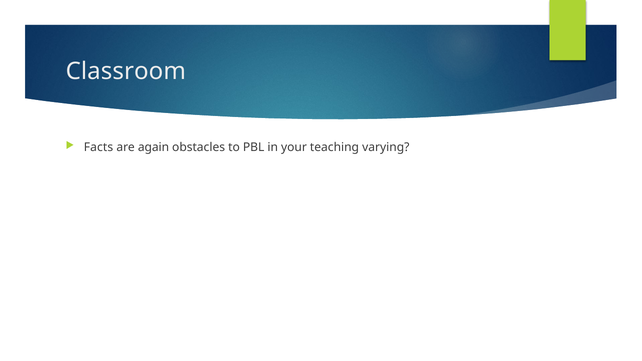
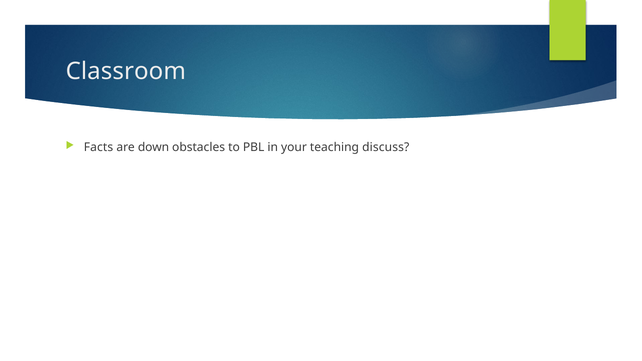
again: again -> down (154, 148)
varying: varying -> discuss (386, 148)
